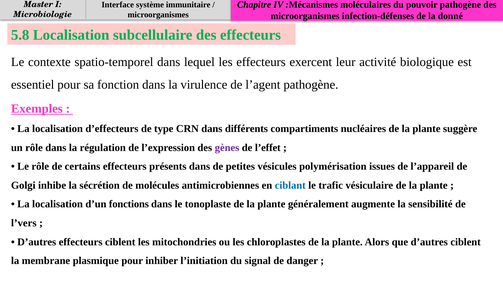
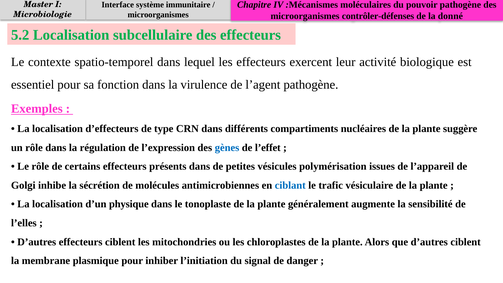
infection-défenses: infection-défenses -> contrôler-défenses (378, 16)
5.8: 5.8 -> 5.2 (20, 35)
gènes colour: purple -> blue (227, 148)
fonctions: fonctions -> physique (129, 204)
l’vers: l’vers -> l’elles (24, 223)
